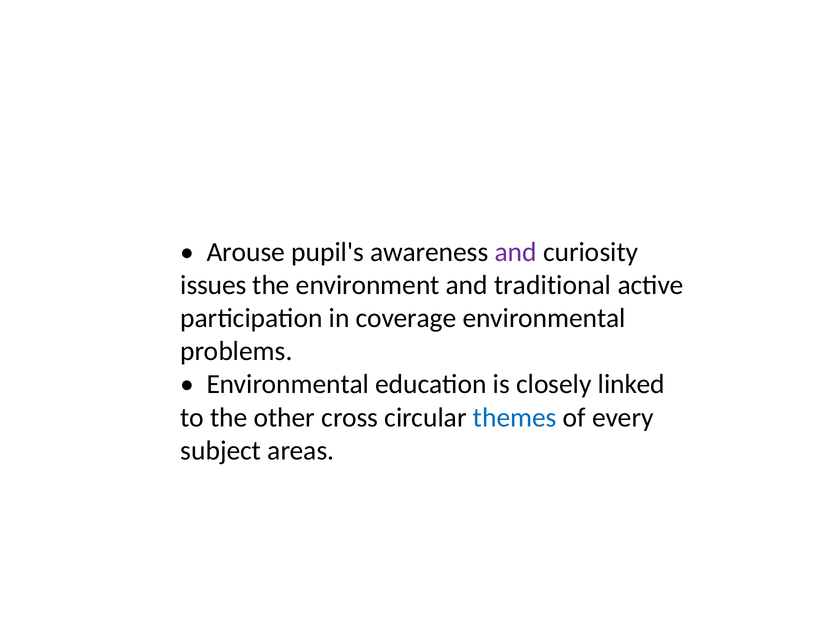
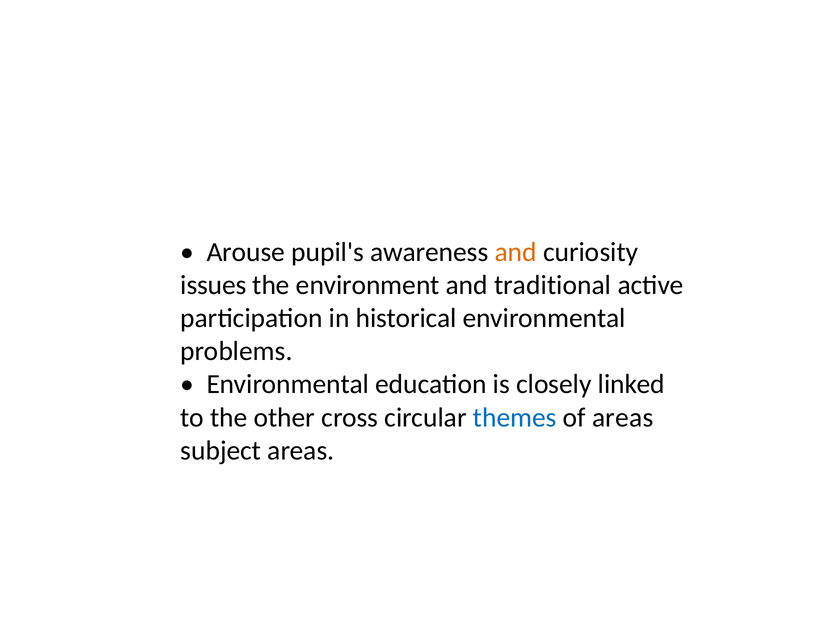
and colour: purple -> orange (516, 252)
coverage: coverage -> historical (406, 318)
of every: every -> areas (623, 417)
